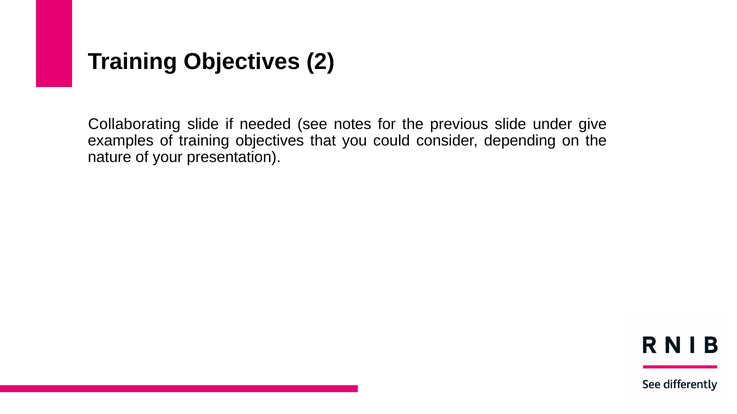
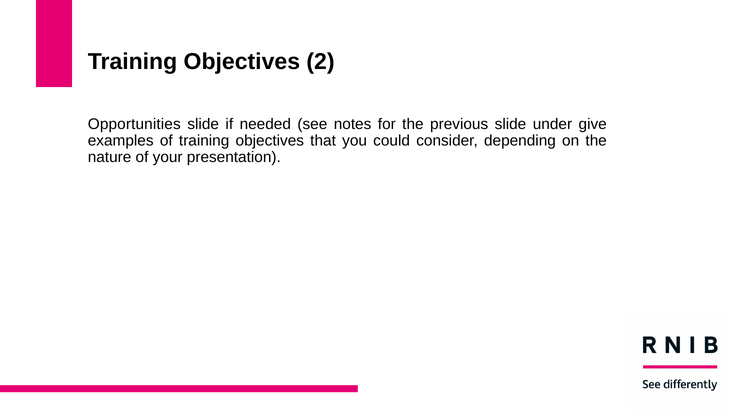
Collaborating: Collaborating -> Opportunities (134, 124)
